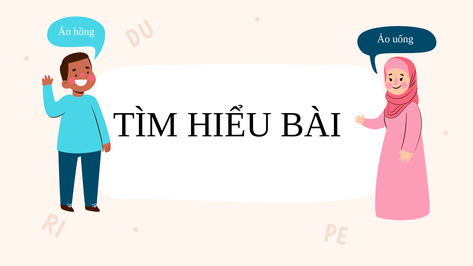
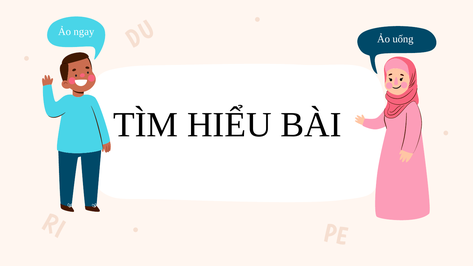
hồng: hồng -> ngay (84, 32)
